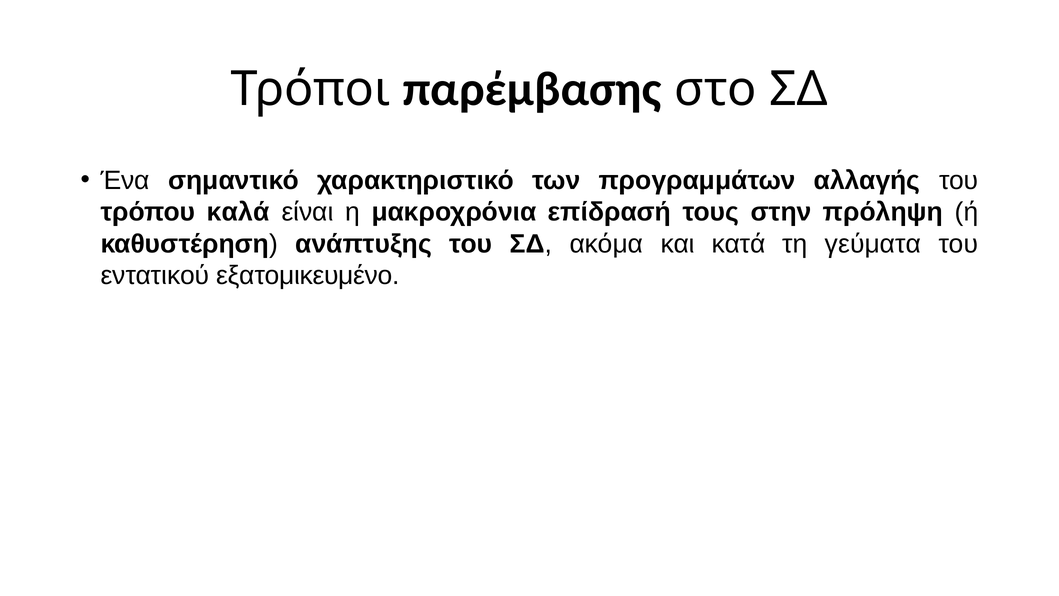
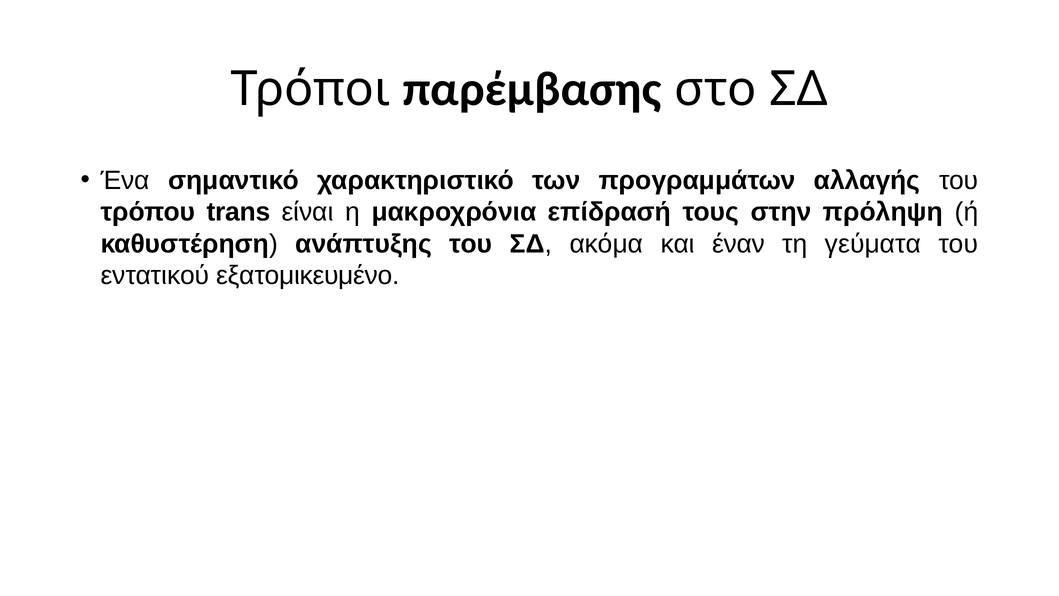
καλά: καλά -> trans (239, 212)
κατά: κατά -> έναν (739, 244)
